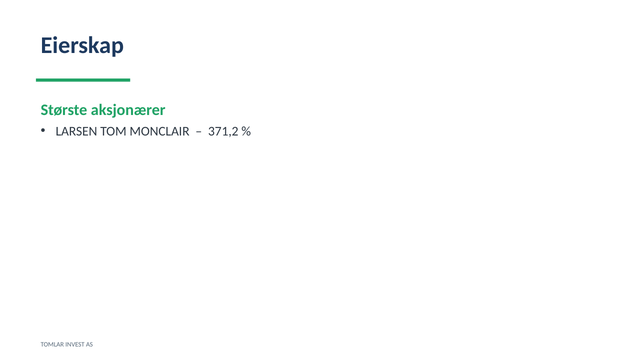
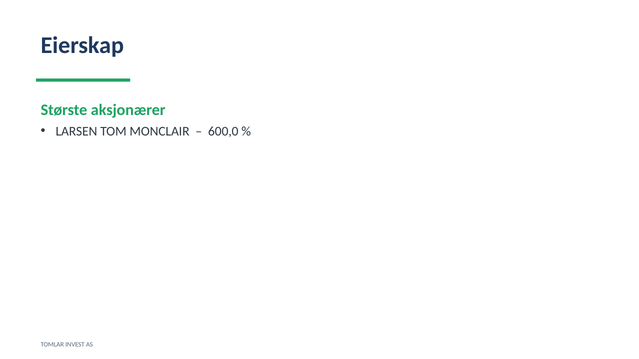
371,2: 371,2 -> 600,0 (223, 131)
